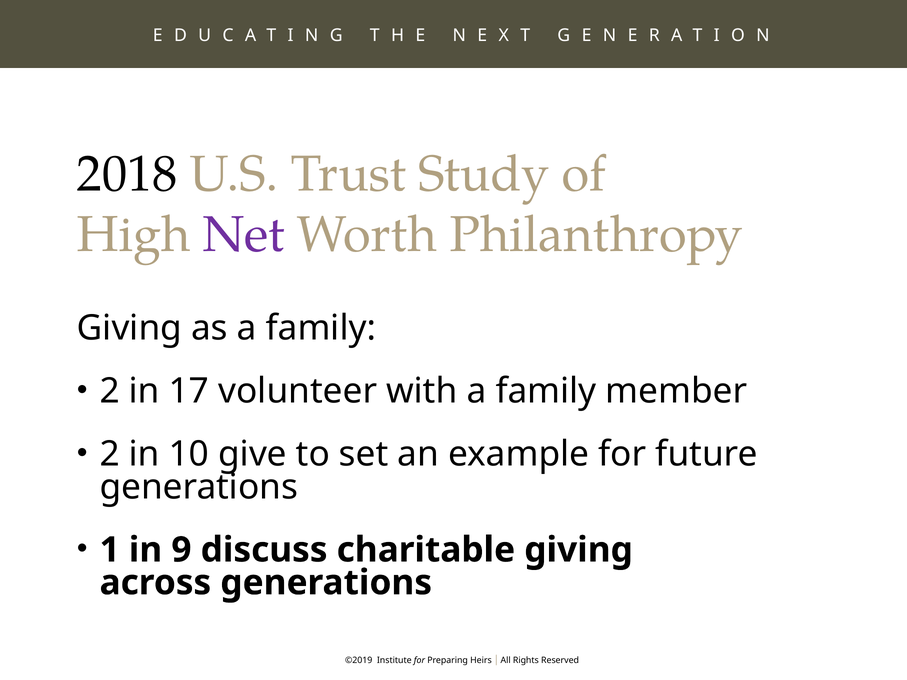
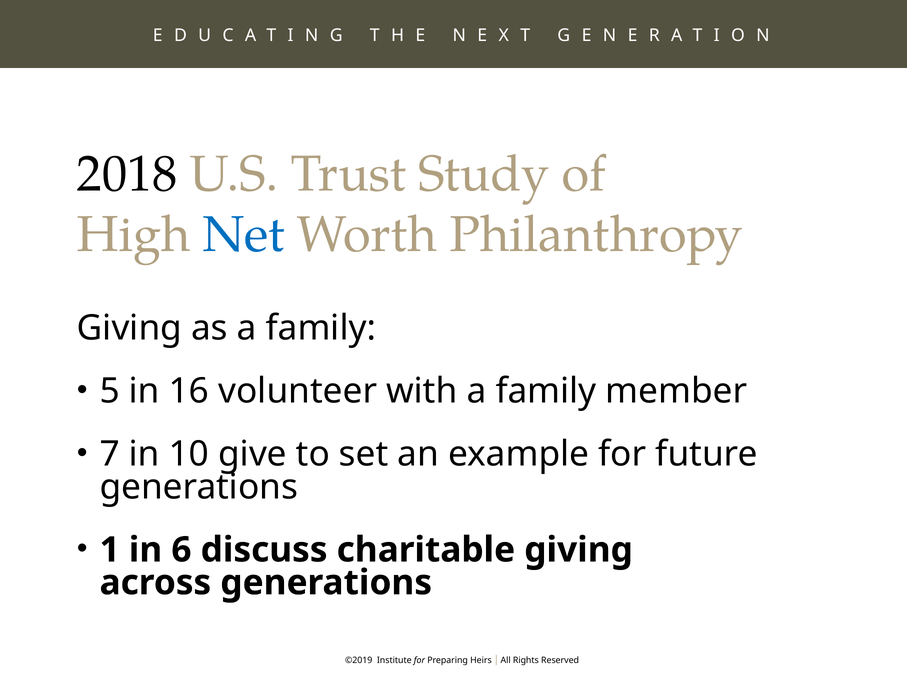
Net colour: purple -> blue (244, 235)
2: 2 -> 5 (110, 391)
17: 17 -> 16 (189, 391)
2: 2 -> 7 (110, 454)
9: 9 -> 6 (181, 550)
